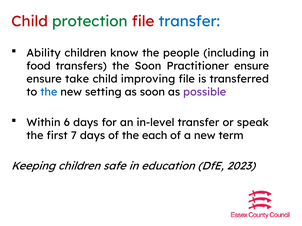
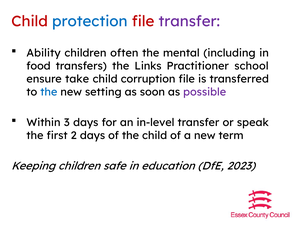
protection colour: green -> blue (90, 22)
transfer colour: blue -> purple (189, 22)
know: know -> often (124, 53)
people: people -> mental (181, 53)
the Soon: Soon -> Links (148, 66)
Practitioner ensure: ensure -> school (251, 66)
improving: improving -> corruption (148, 79)
6: 6 -> 3 (67, 123)
7: 7 -> 2 (74, 136)
the each: each -> child (155, 136)
